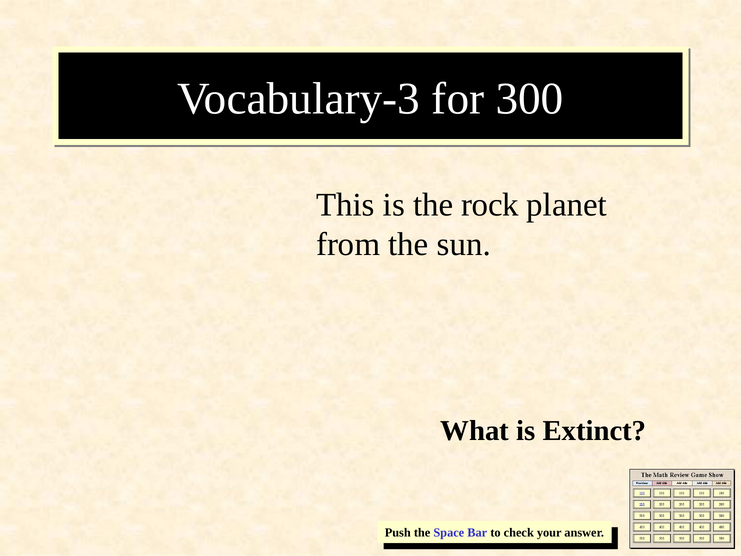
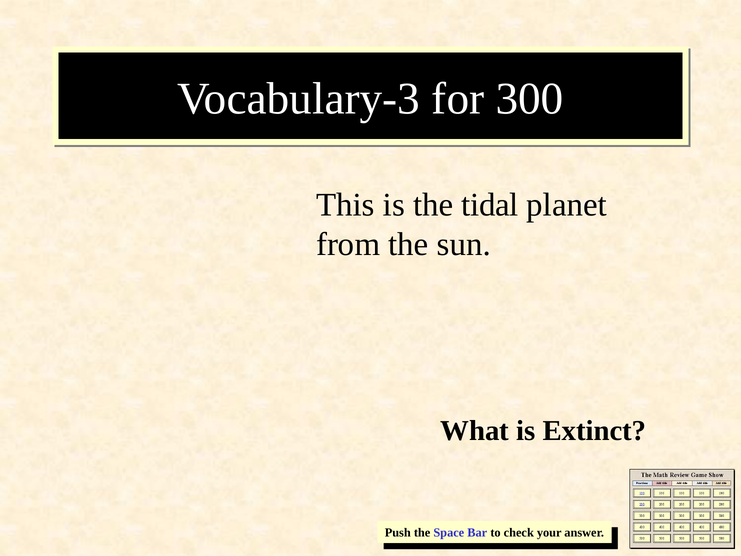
rock: rock -> tidal (490, 205)
